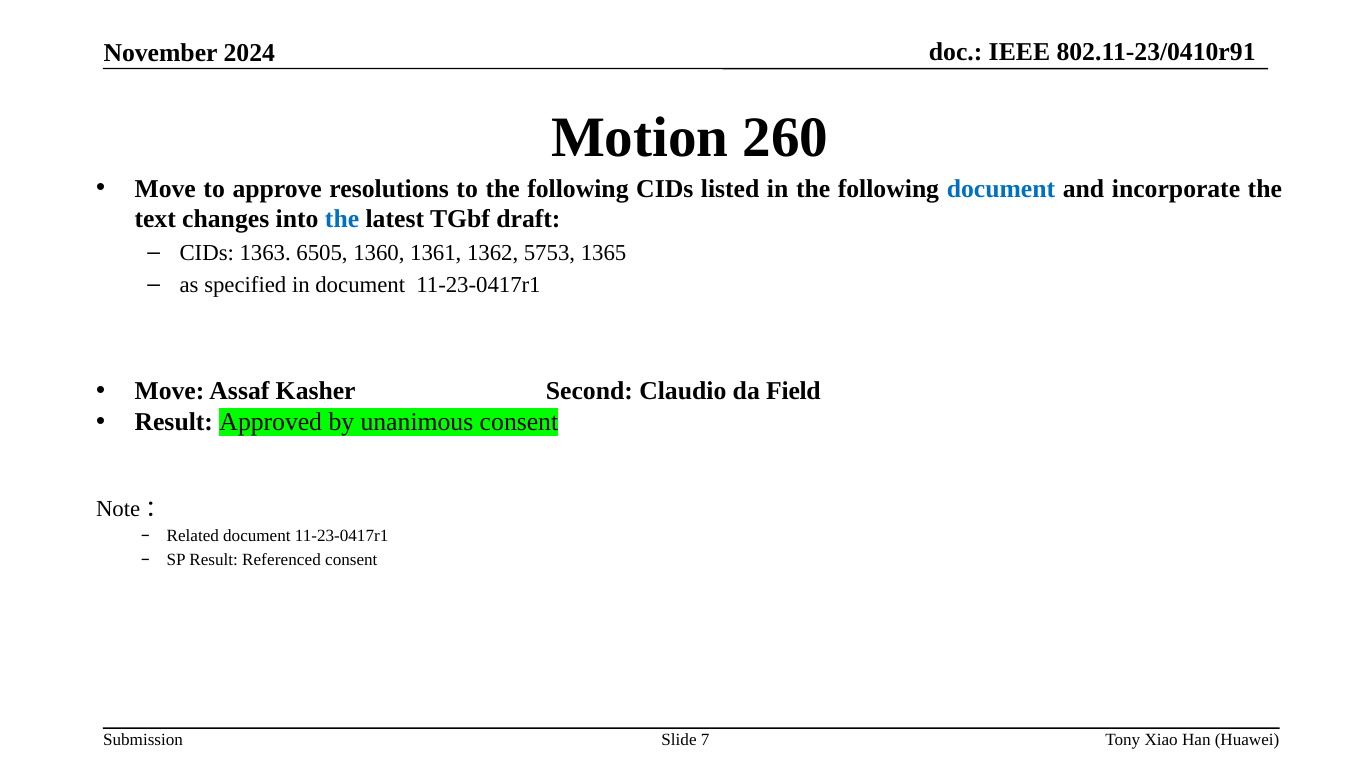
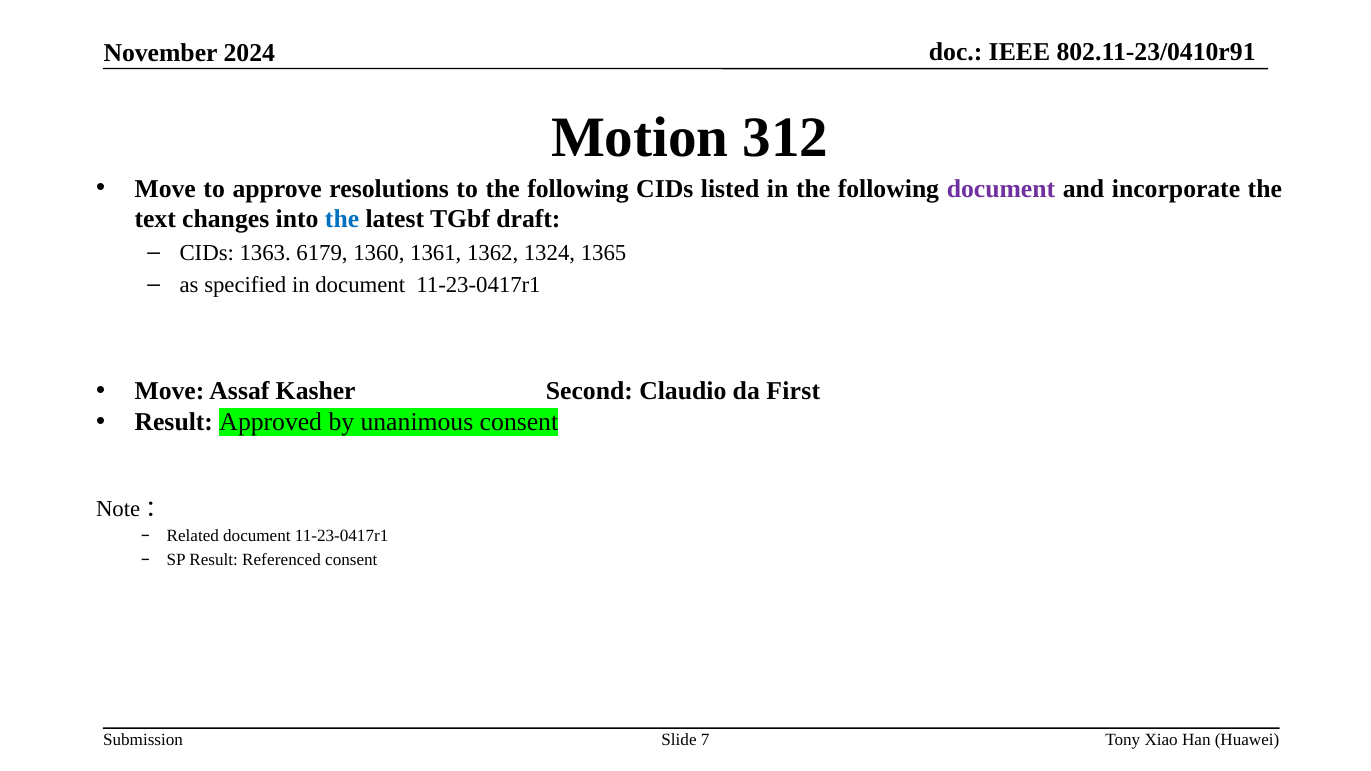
260: 260 -> 312 (785, 138)
document colour: blue -> purple (1001, 189)
6505: 6505 -> 6179 (322, 253)
5753: 5753 -> 1324 (549, 253)
Field: Field -> First (793, 391)
